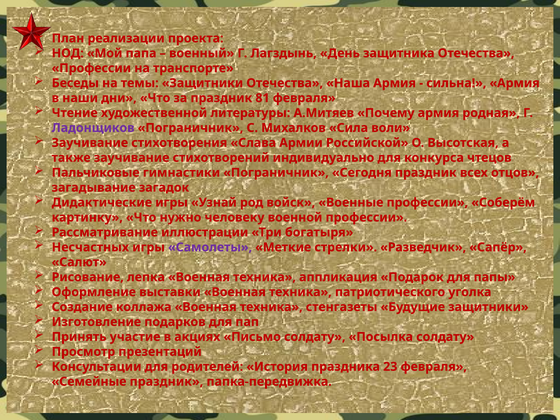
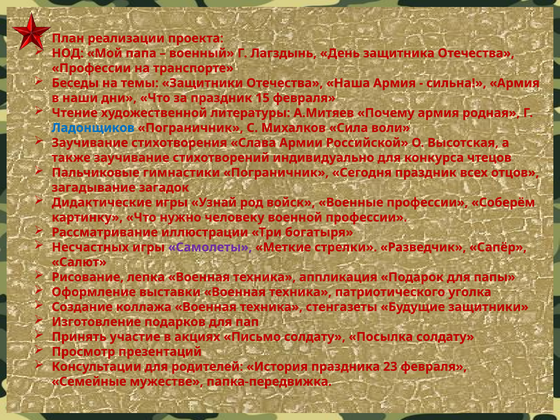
81: 81 -> 15 (262, 98)
Ладонщиков colour: purple -> blue (93, 128)
Семейные праздник: праздник -> мужестве (166, 382)
